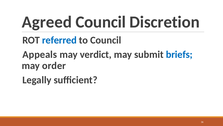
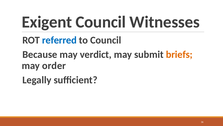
Agreed: Agreed -> Exigent (47, 22)
Discretion: Discretion -> Witnesses (165, 22)
Appeals: Appeals -> Because (40, 54)
briefs colour: blue -> orange (179, 54)
